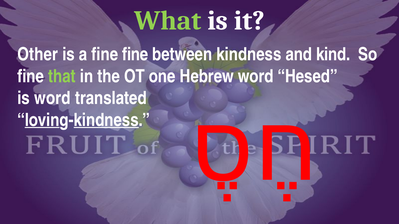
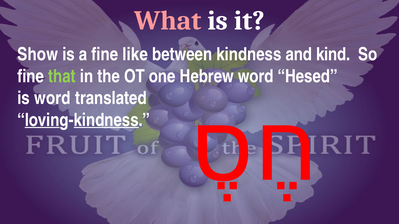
What colour: light green -> pink (168, 21)
Other: Other -> Show (38, 54)
fine fine: fine -> like (135, 54)
